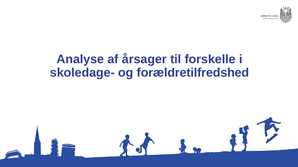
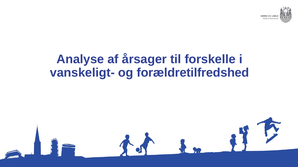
skoledage-: skoledage- -> vanskeligt- (82, 73)
